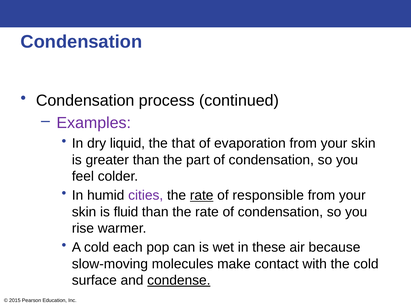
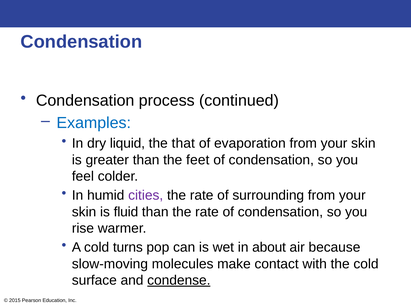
Examples colour: purple -> blue (94, 123)
part: part -> feet (198, 160)
rate underline: present -> none (202, 196)
responsible: responsible -> surrounding (268, 196)
each: each -> turns (128, 248)
these: these -> about (269, 248)
